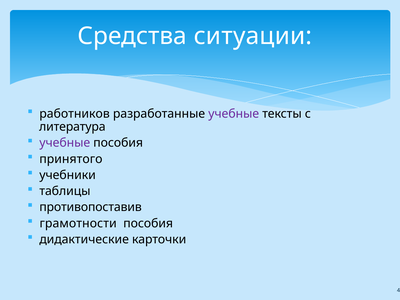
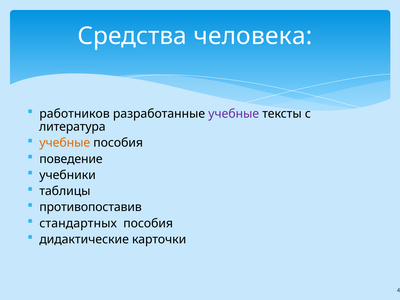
ситуации: ситуации -> человека (253, 36)
учебные colour: purple -> orange (65, 143)
принятого: принятого -> поведение (71, 159)
грамотности: грамотности -> стандартных (78, 223)
